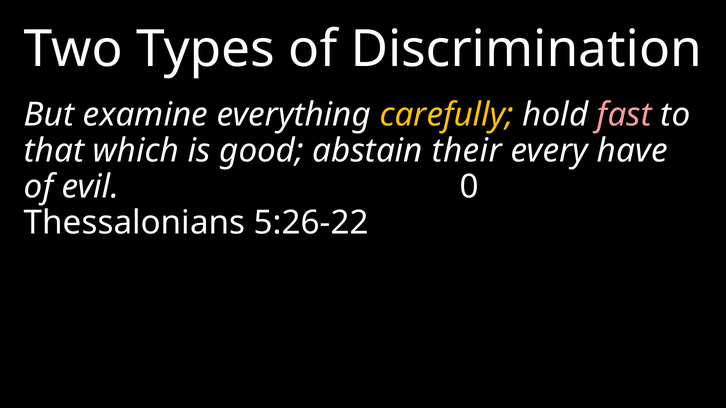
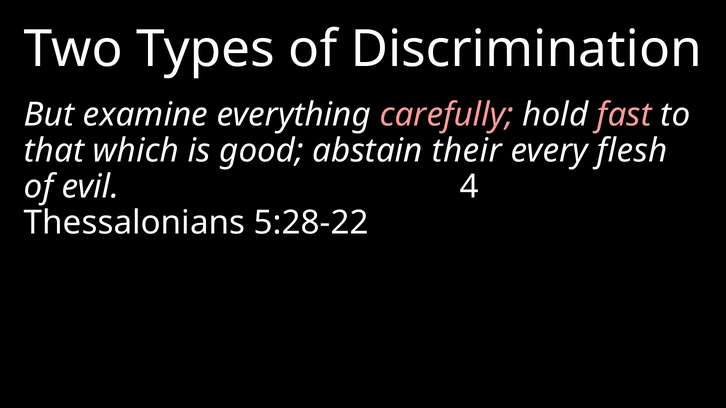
carefully colour: yellow -> pink (447, 115)
have: have -> flesh (632, 151)
0: 0 -> 4 (469, 187)
5:26-22: 5:26-22 -> 5:28-22 (311, 223)
